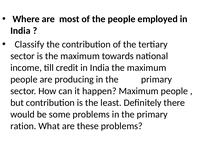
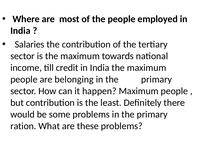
Classify: Classify -> Salaries (30, 44)
producing: producing -> belonging (74, 79)
